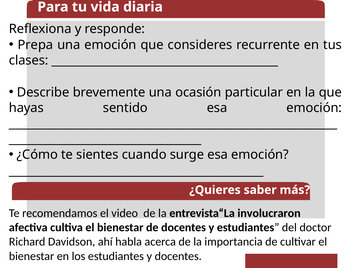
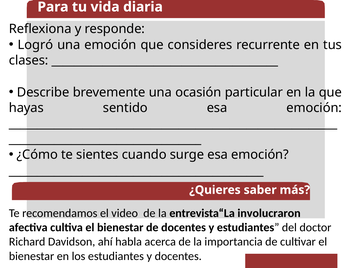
Prepa: Prepa -> Logró (35, 45)
